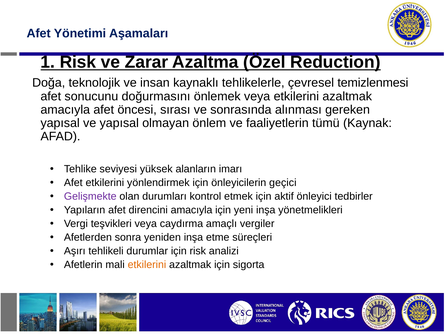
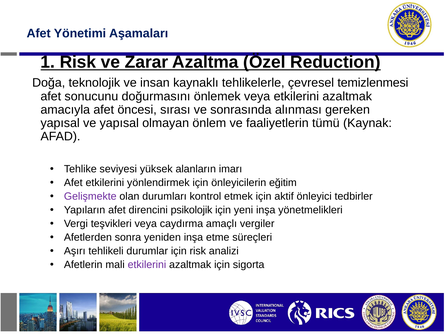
geçici: geçici -> eğitim (283, 183)
direncini amacıyla: amacıyla -> psikolojik (192, 210)
etkilerini colour: orange -> purple (147, 265)
